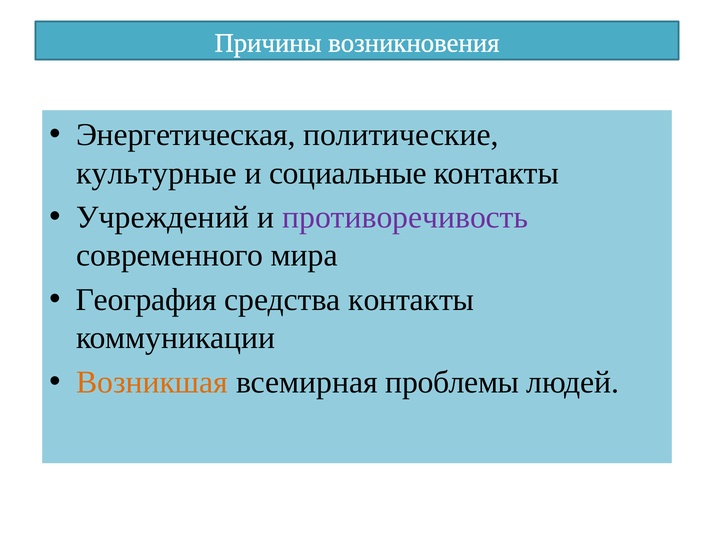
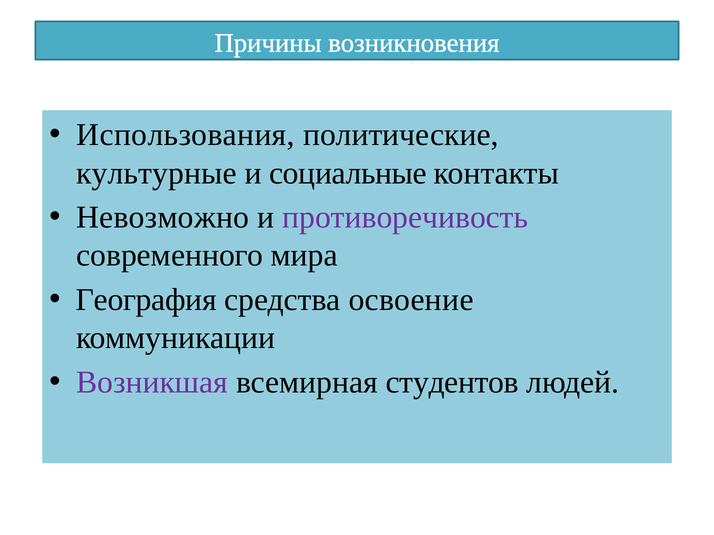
Энергетическая: Энергетическая -> Использования (186, 135)
Учреждений: Учреждений -> Невозможно (163, 218)
средства контакты: контакты -> освоение (411, 300)
Возникшая colour: orange -> purple (152, 383)
проблемы: проблемы -> студентов (452, 383)
